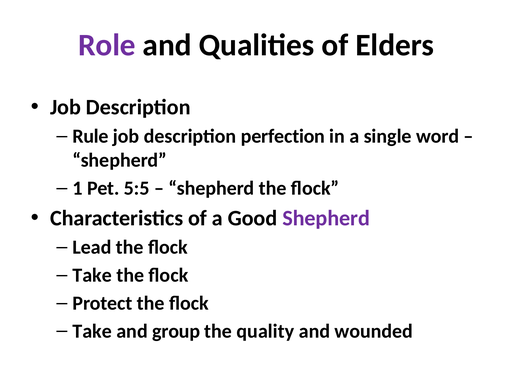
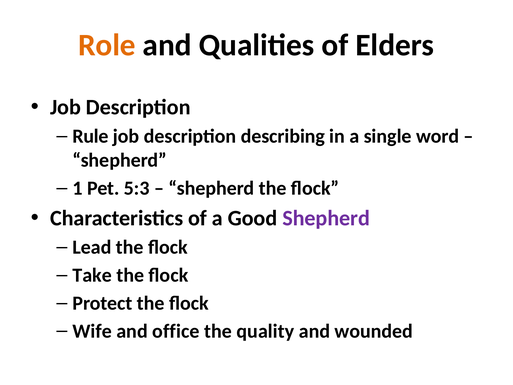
Role colour: purple -> orange (107, 45)
perfection: perfection -> describing (283, 136)
5:5: 5:5 -> 5:3 (137, 188)
Take: Take -> Wife (92, 331)
group: group -> office (176, 331)
